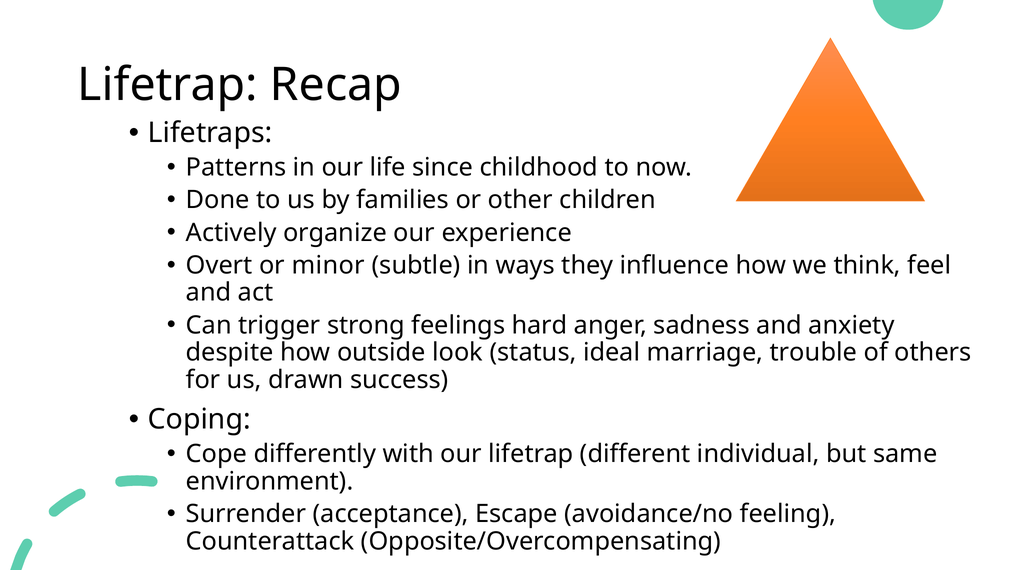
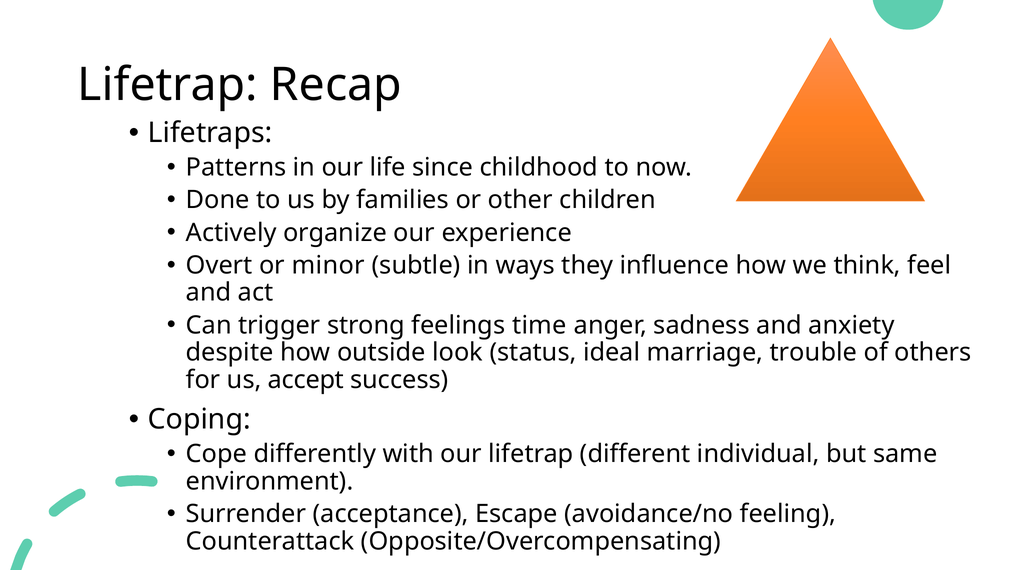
hard: hard -> time (539, 325)
drawn: drawn -> accept (306, 380)
